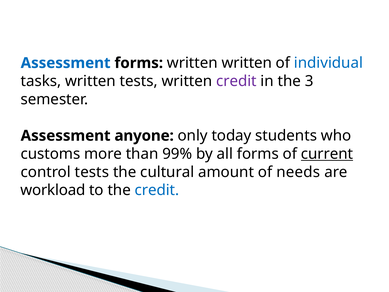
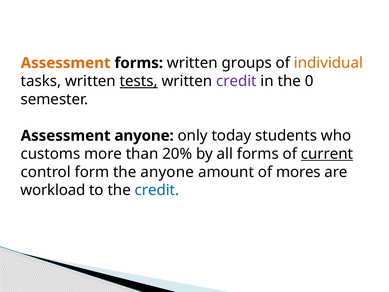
Assessment colour: blue -> orange (66, 63)
written written: written -> groups (247, 63)
individual colour: blue -> orange (328, 63)
tests underline: none -> present (139, 81)
3: 3 -> 0 (309, 81)
99%: 99% -> 20% (177, 154)
control tests: tests -> form (92, 172)
the cultural: cultural -> anyone (167, 172)
needs: needs -> mores (298, 172)
